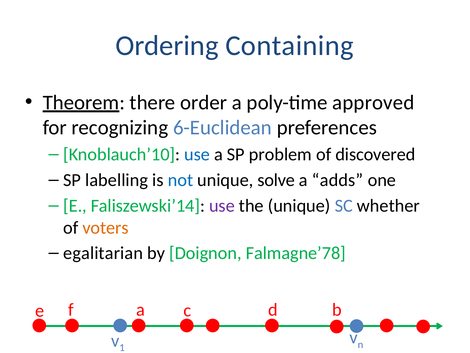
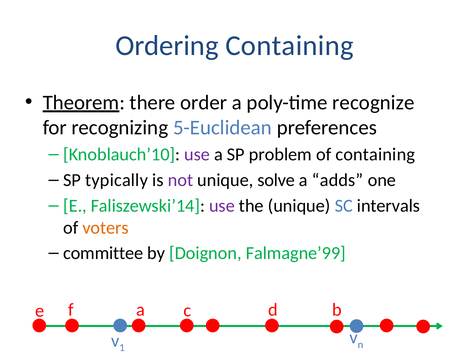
approved: approved -> recognize (373, 102)
6-Euclidean: 6-Euclidean -> 5-Euclidean (222, 127)
use colour: blue -> purple (197, 154)
of discovered: discovered -> containing (375, 154)
labelling: labelling -> typically (117, 180)
not colour: blue -> purple (180, 180)
whether: whether -> intervals (388, 205)
egalitarian: egalitarian -> committee (103, 253)
Falmagne’78: Falmagne’78 -> Falmagne’99 (296, 253)
